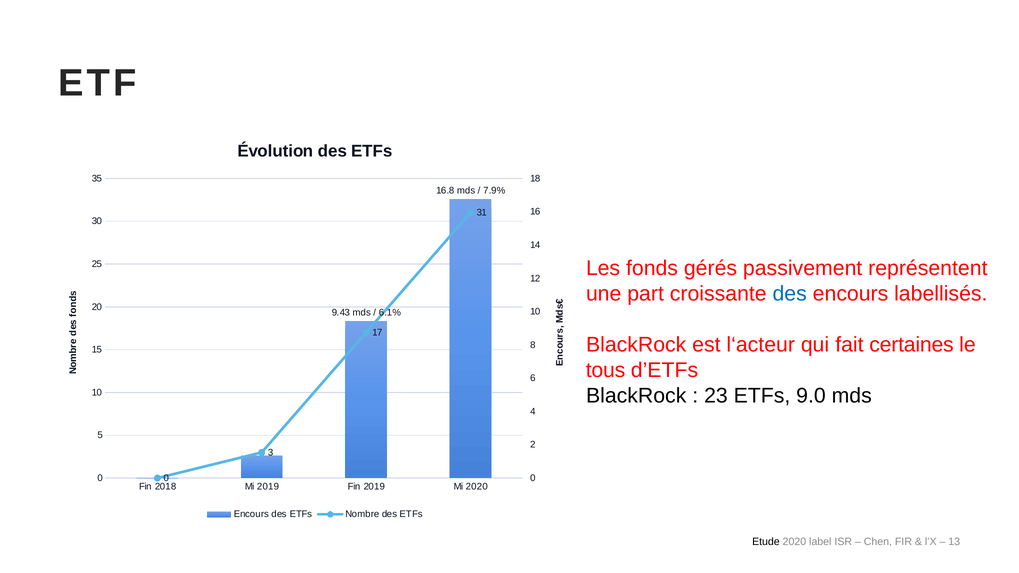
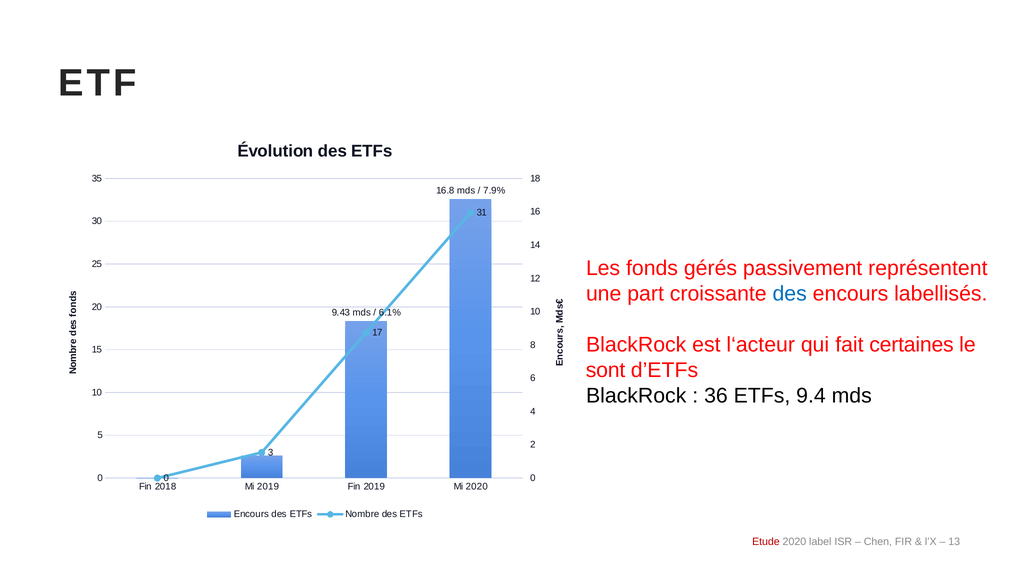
tous: tous -> sont (606, 370)
23: 23 -> 36 (716, 396)
9.0: 9.0 -> 9.4 (811, 396)
Etude colour: black -> red (766, 542)
